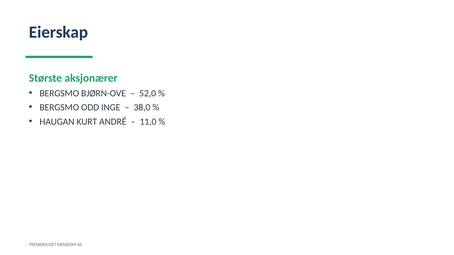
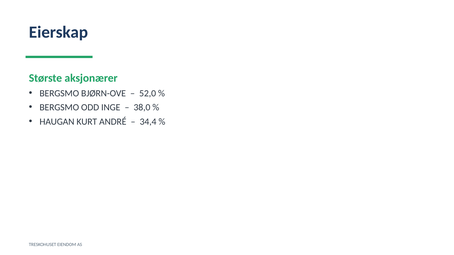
11,0: 11,0 -> 34,4 (148, 122)
